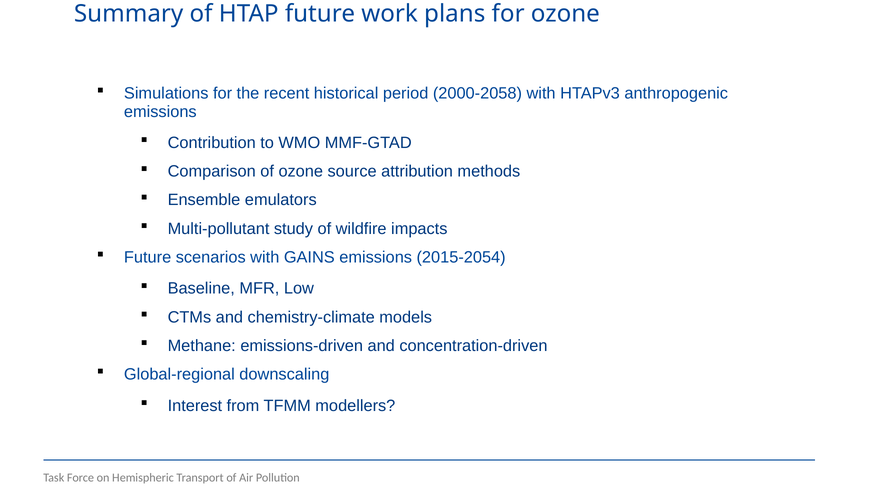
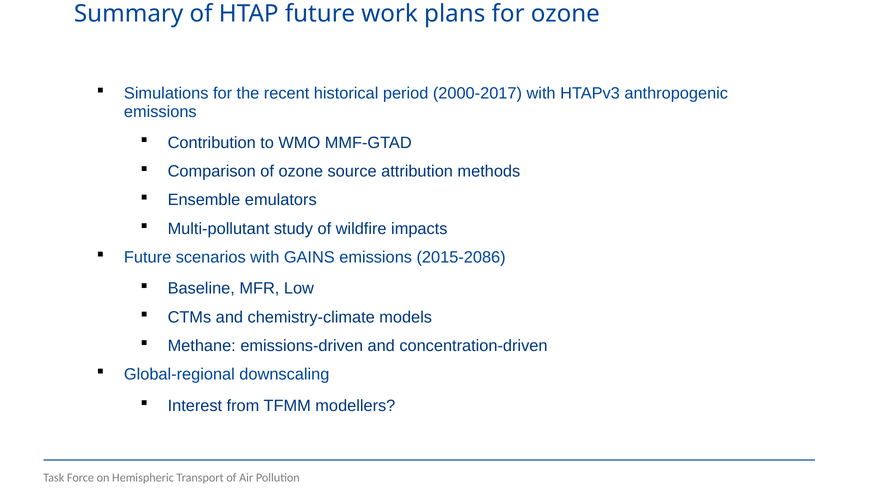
2000-2058: 2000-2058 -> 2000-2017 (477, 93)
2015-2054: 2015-2054 -> 2015-2086 (461, 257)
